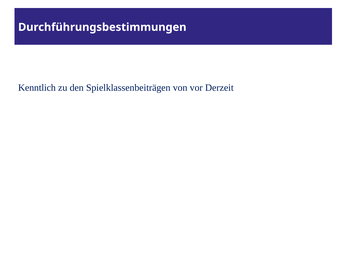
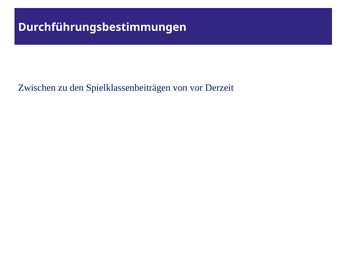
Kenntlich: Kenntlich -> Zwischen (37, 88)
